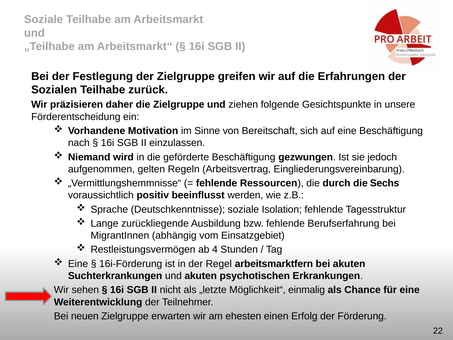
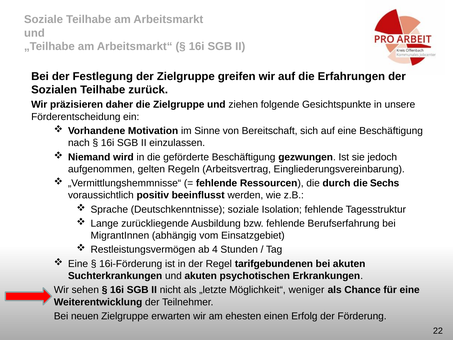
arbeitsmarktfern: arbeitsmarktfern -> tarifgebundenen (274, 264)
einmalig: einmalig -> weniger (307, 290)
